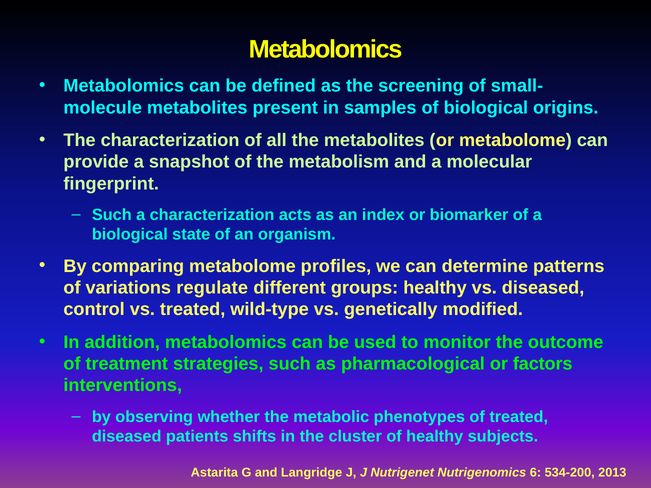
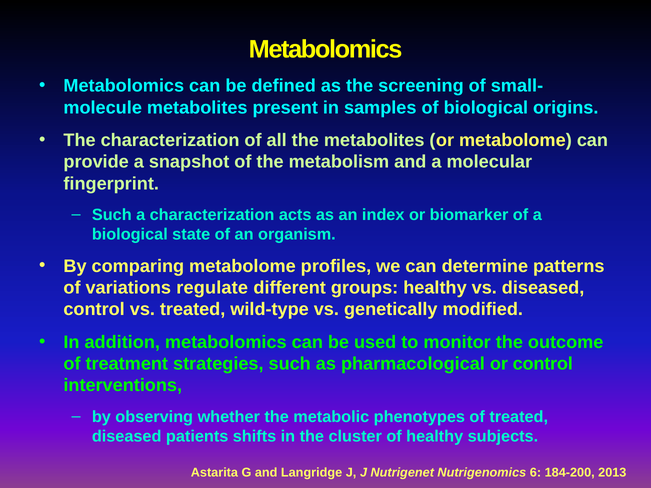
or factors: factors -> control (543, 364)
534-200: 534-200 -> 184-200 (570, 473)
